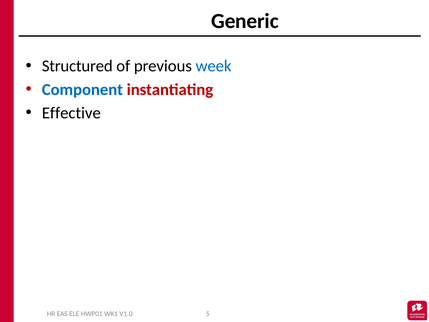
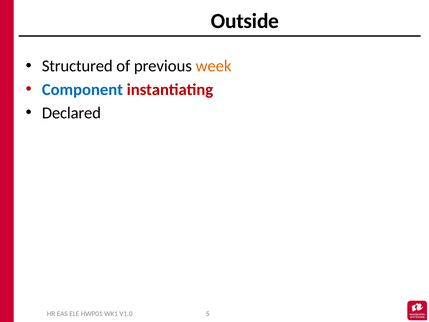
Generic: Generic -> Outside (245, 21)
week colour: blue -> orange (214, 66)
Effective: Effective -> Declared (71, 113)
